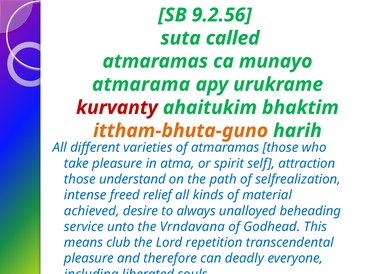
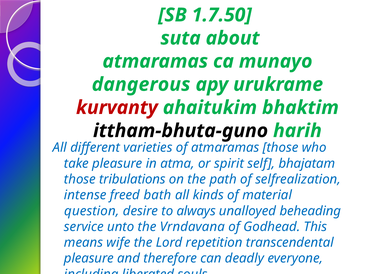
9.2.56: 9.2.56 -> 1.7.50 (222, 15)
called: called -> about (233, 38)
atmarama: atmarama -> dangerous (141, 85)
ittham-bhuta-guno colour: orange -> black (181, 131)
attraction: attraction -> bhajatam (307, 164)
understand: understand -> tribulations (132, 180)
relief: relief -> bath (157, 195)
achieved: achieved -> question (92, 211)
club: club -> wife (118, 243)
